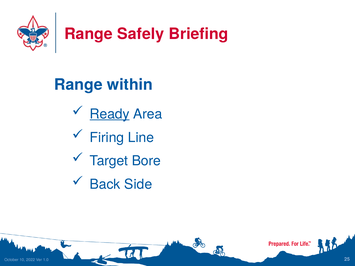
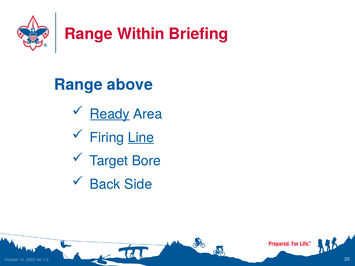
Safely: Safely -> Within (141, 34)
within: within -> above (130, 85)
Line underline: none -> present (141, 138)
